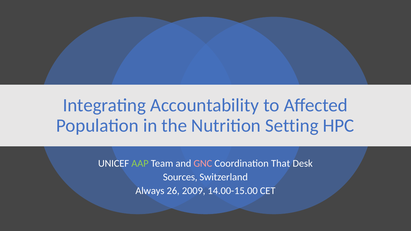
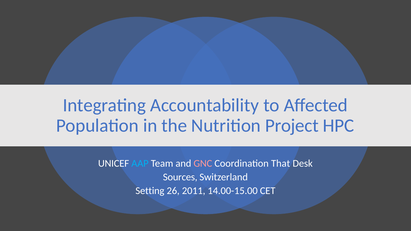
Setting: Setting -> Project (292, 126)
AAP colour: light green -> light blue (140, 164)
Always: Always -> Setting (150, 191)
2009: 2009 -> 2011 (194, 191)
